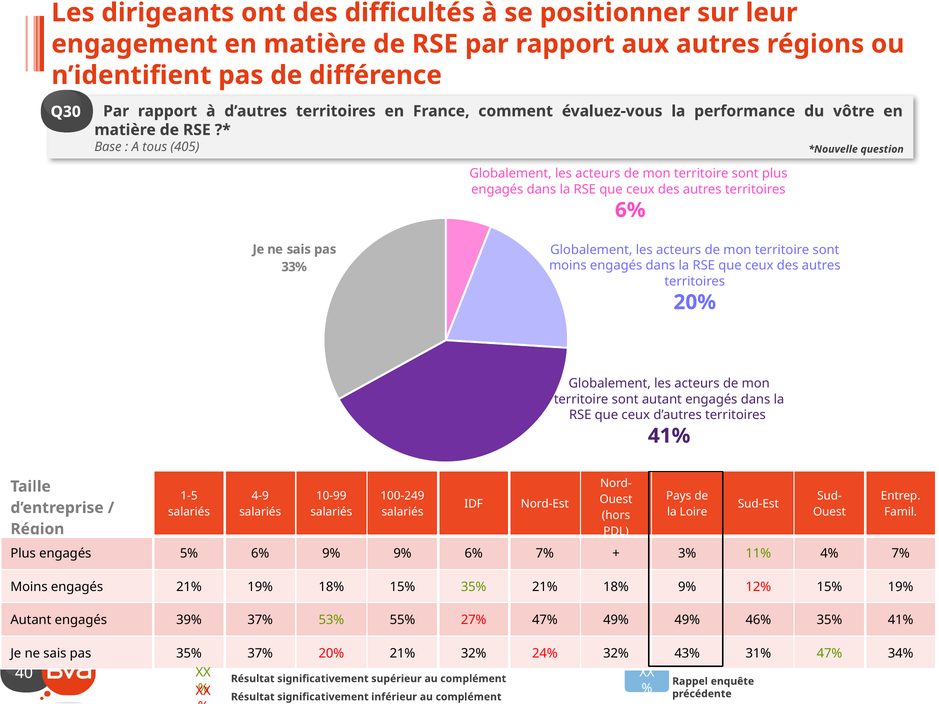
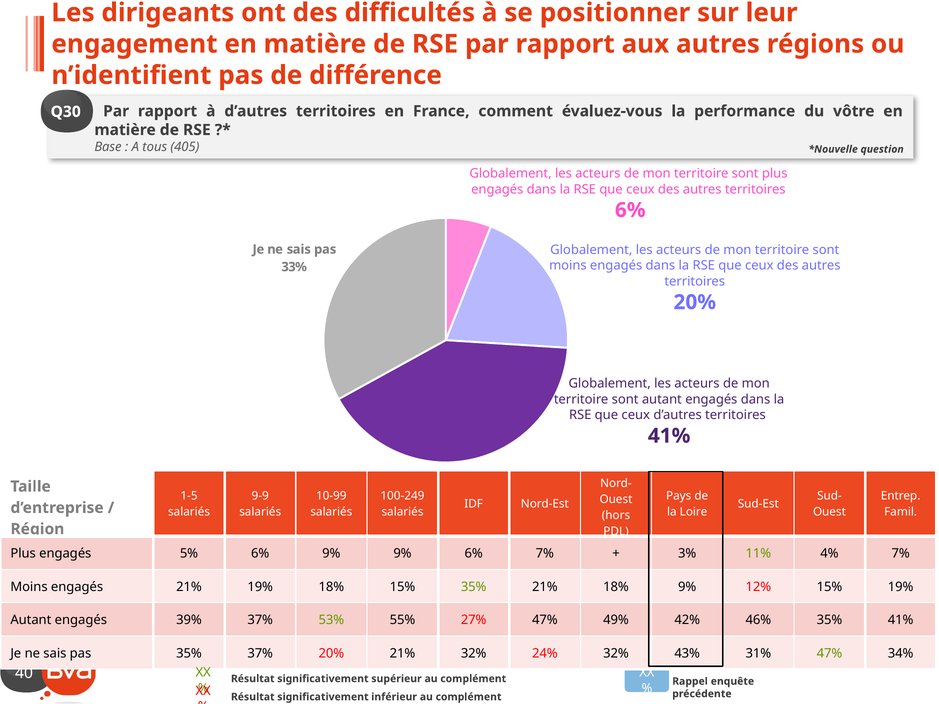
4-9: 4-9 -> 9-9 (260, 496)
49% 49%: 49% -> 42% (687, 620)
